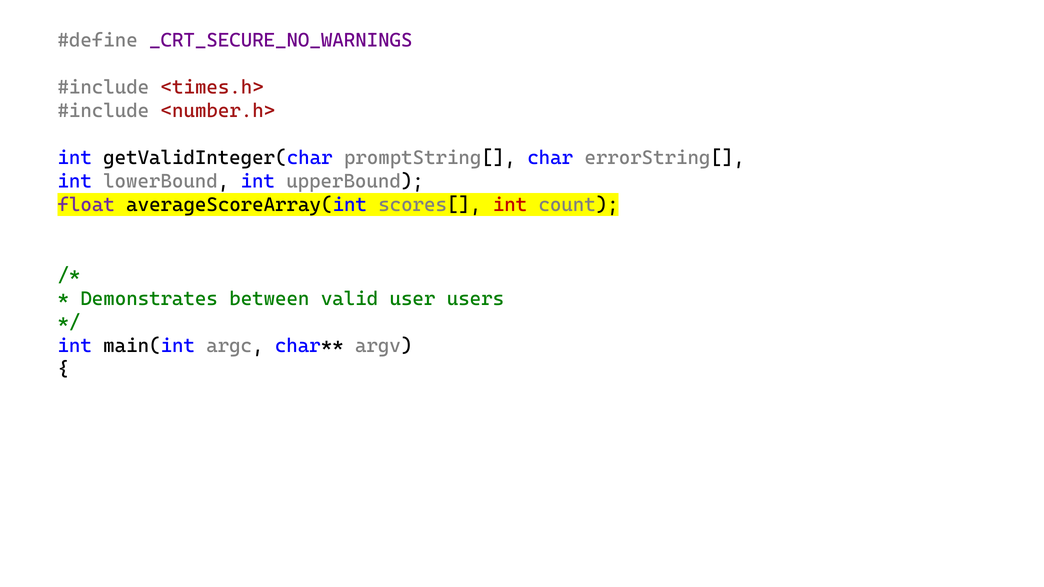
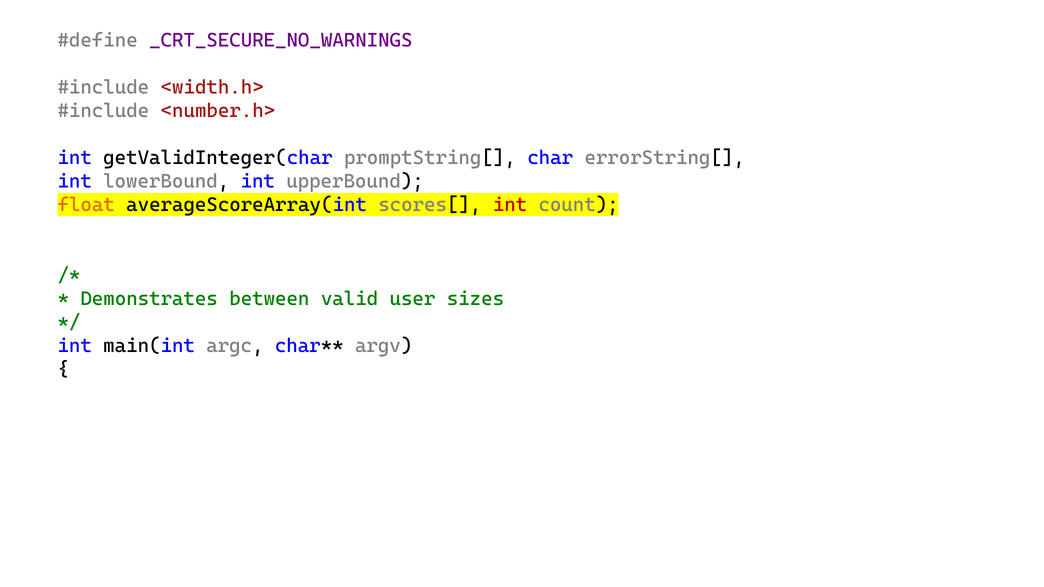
<times.h>: <times.h> -> <width.h> (212, 87)
float colour: purple -> orange (86, 205)
users: users -> sizes (475, 299)
